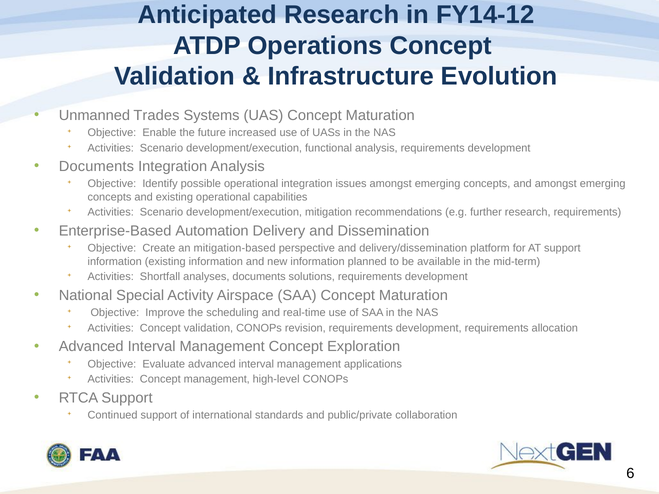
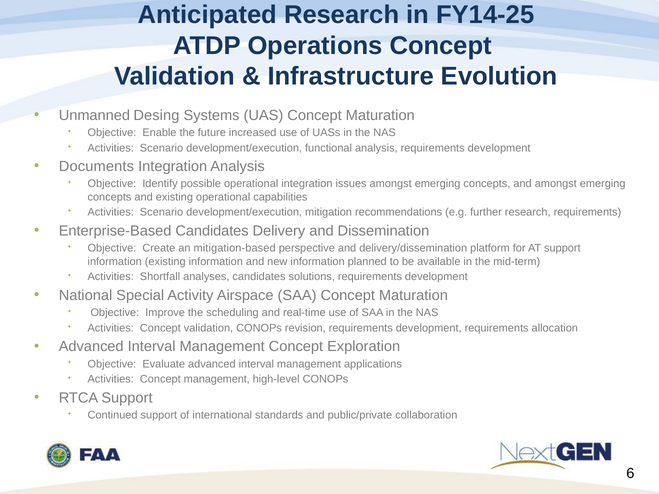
FY14-12: FY14-12 -> FY14-25 (485, 15)
Trades: Trades -> Desing (156, 115)
Enterprise-Based Automation: Automation -> Candidates (212, 231)
analyses documents: documents -> candidates (259, 277)
